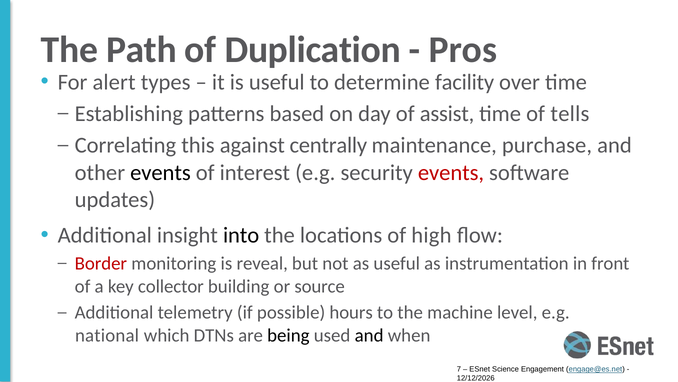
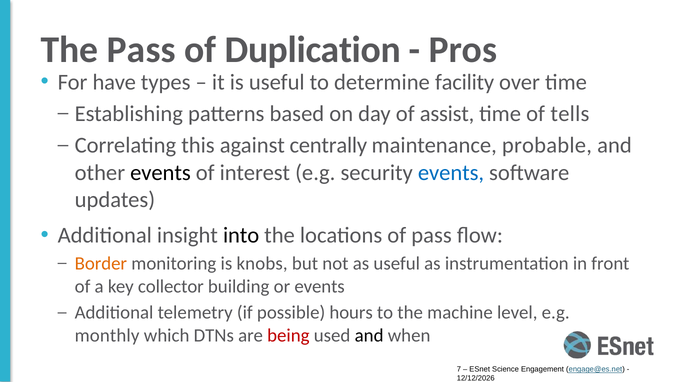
The Path: Path -> Pass (141, 50)
alert: alert -> have (114, 82)
purchase: purchase -> probable (547, 145)
events colour: red -> blue (451, 172)
of high: high -> pass (432, 235)
Border colour: red -> orange (101, 263)
reveal: reveal -> knobs (262, 263)
or source: source -> events (320, 286)
national: national -> monthly (107, 335)
being colour: black -> red (288, 335)
